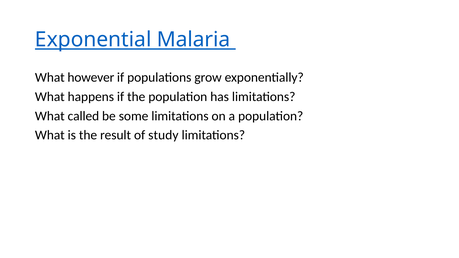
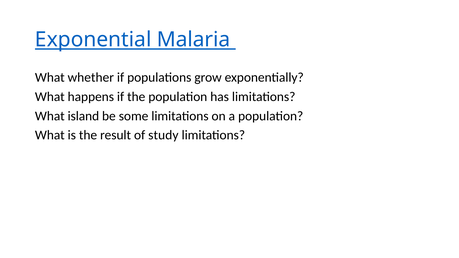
however: however -> whether (91, 78)
called: called -> island (83, 116)
